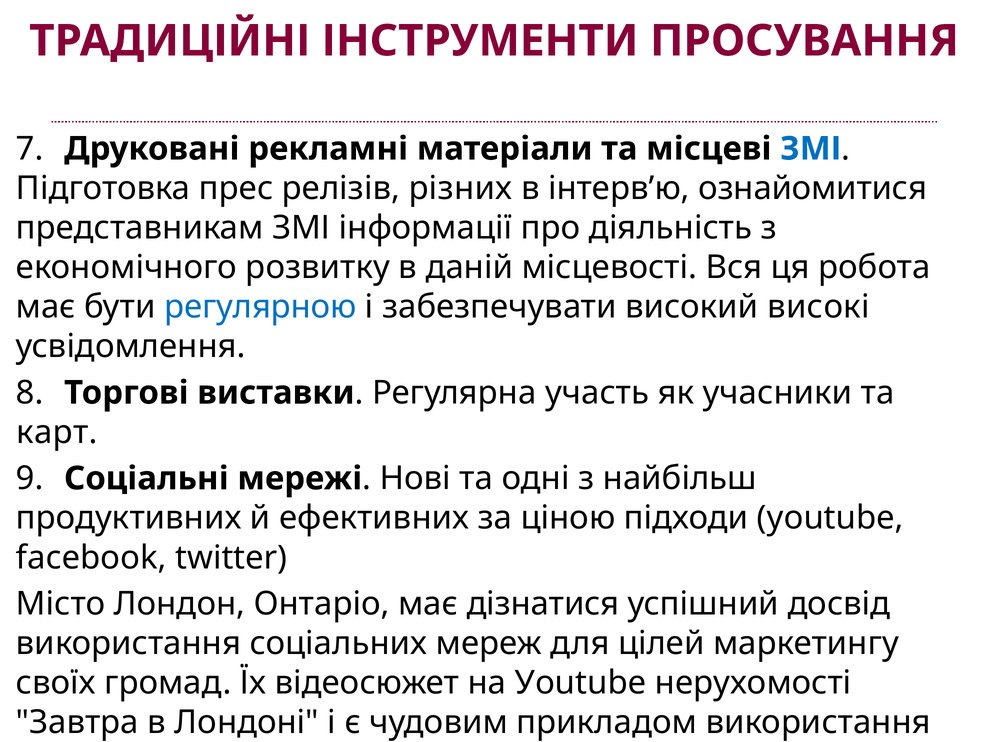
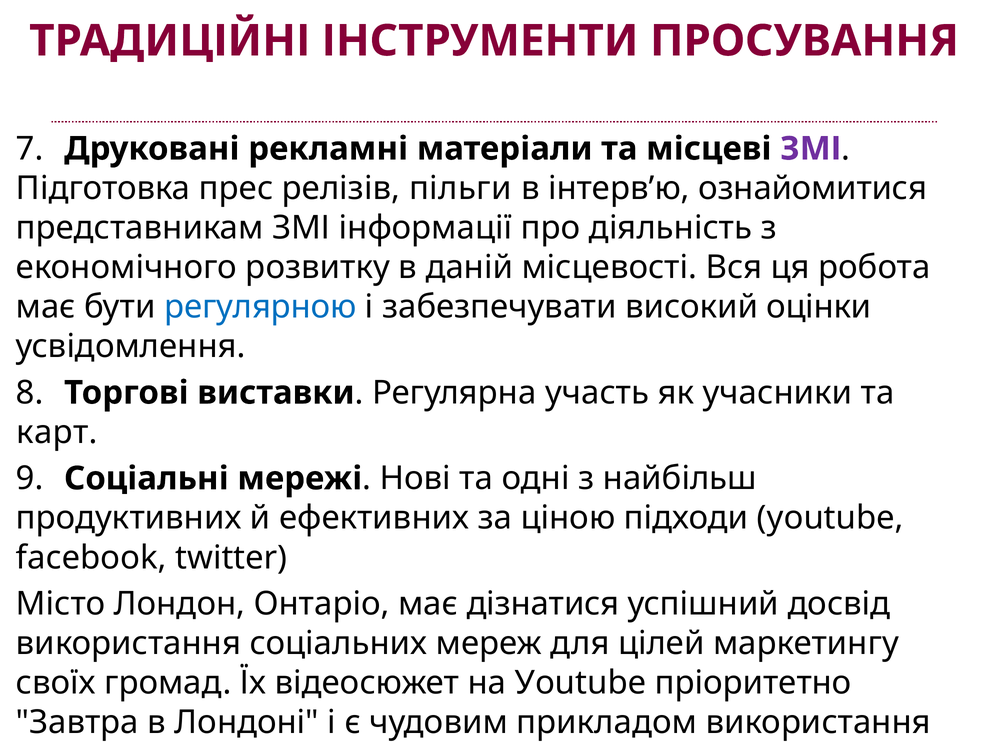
ЗМІ colour: blue -> purple (811, 149)
різних: різних -> пільги (460, 188)
високі: високі -> оцінки (819, 307)
нерухомості: нерухомості -> пріоритетно (753, 683)
